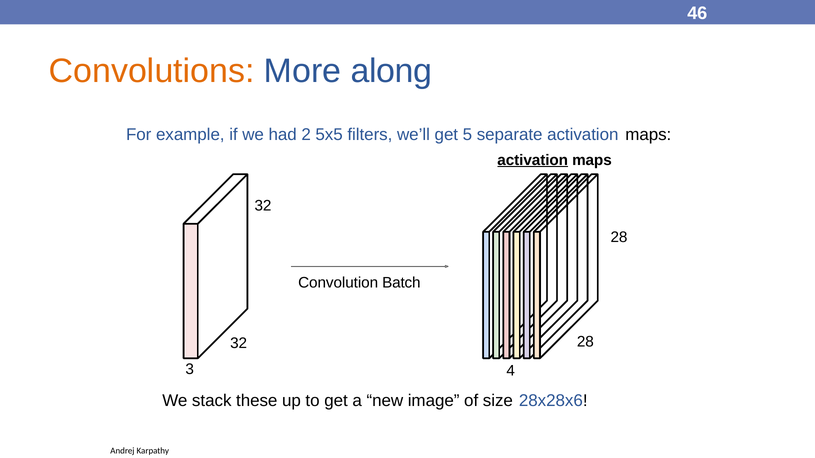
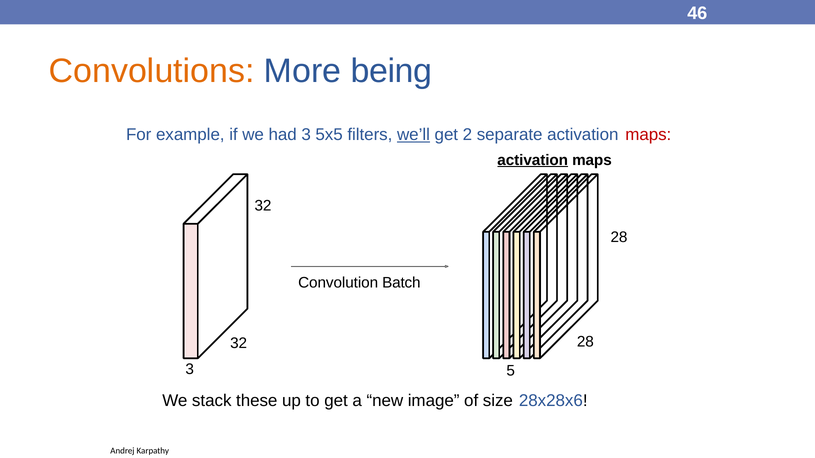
along: along -> being (391, 71)
had 2: 2 -> 3 (306, 135)
we’ll underline: none -> present (413, 135)
5: 5 -> 2 (467, 135)
maps colour: black -> red (648, 135)
4: 4 -> 5 (511, 371)
